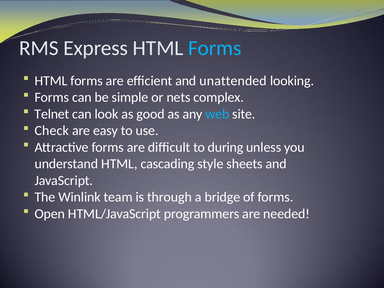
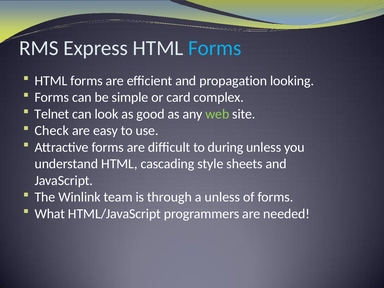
unattended: unattended -> propagation (233, 81)
nets: nets -> card (179, 97)
web colour: light blue -> light green (217, 114)
a bridge: bridge -> unless (222, 197)
Open: Open -> What (50, 214)
